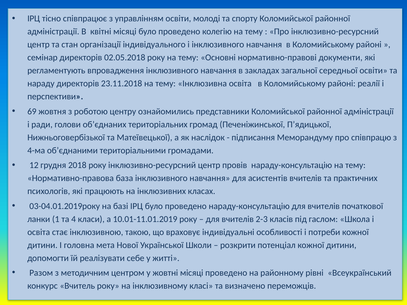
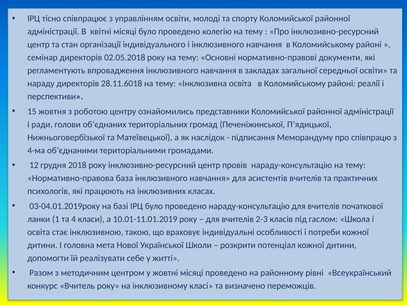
23.11.2018: 23.11.2018 -> 28.11.6018 (122, 84)
69: 69 -> 15 (32, 112)
